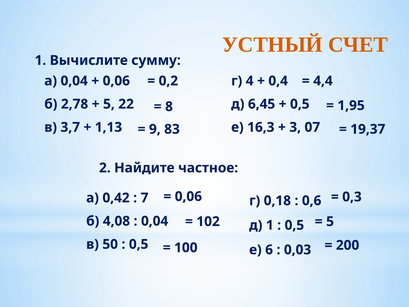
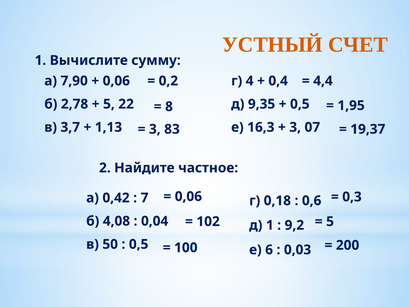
а 0,04: 0,04 -> 7,90 (74, 81)
6,45: 6,45 -> 9,35 (262, 104)
9: 9 -> 3 (155, 129)
0,5: 0,5 -> 9,2 (294, 225)
